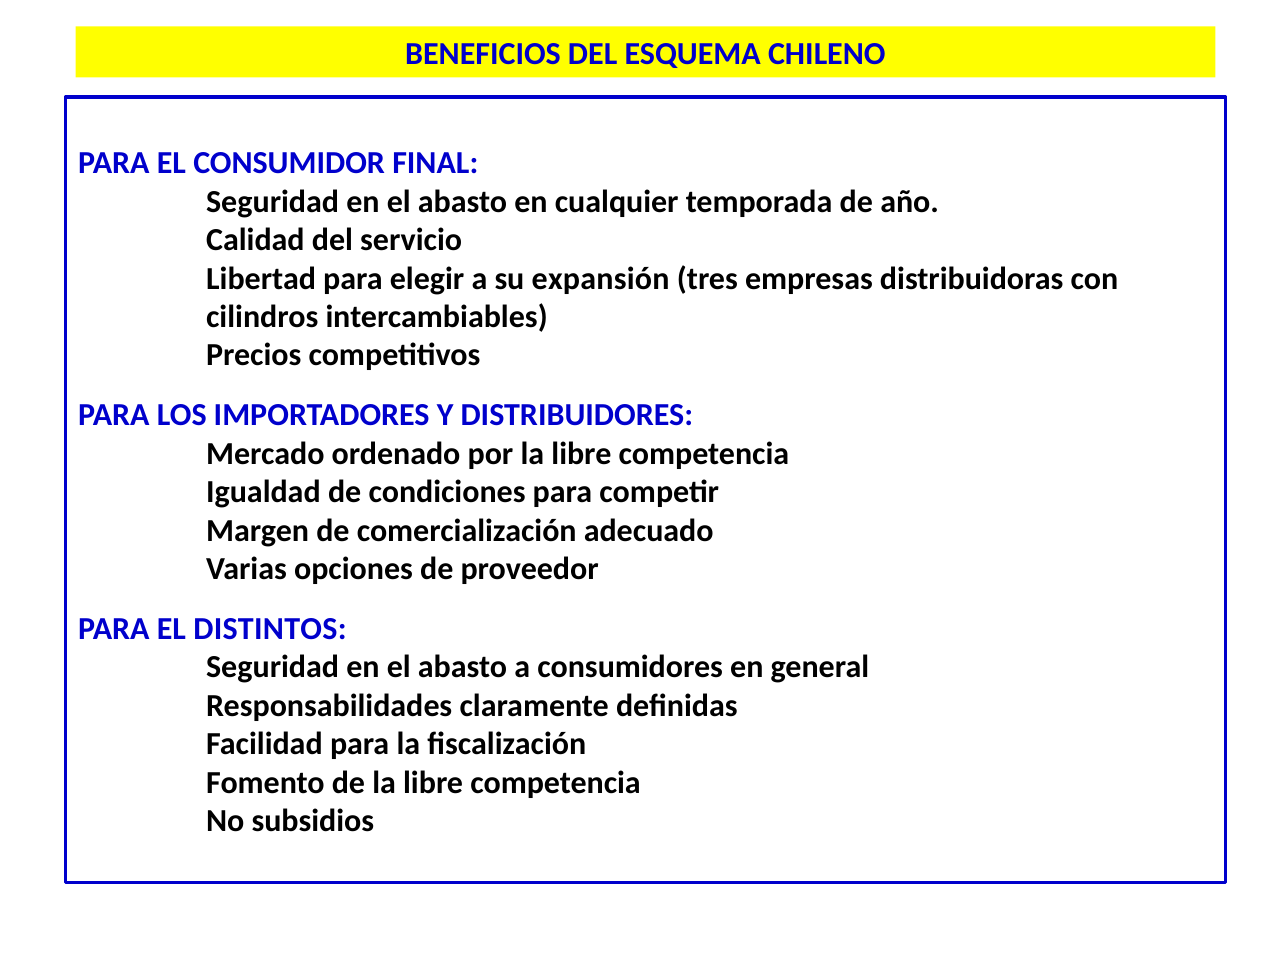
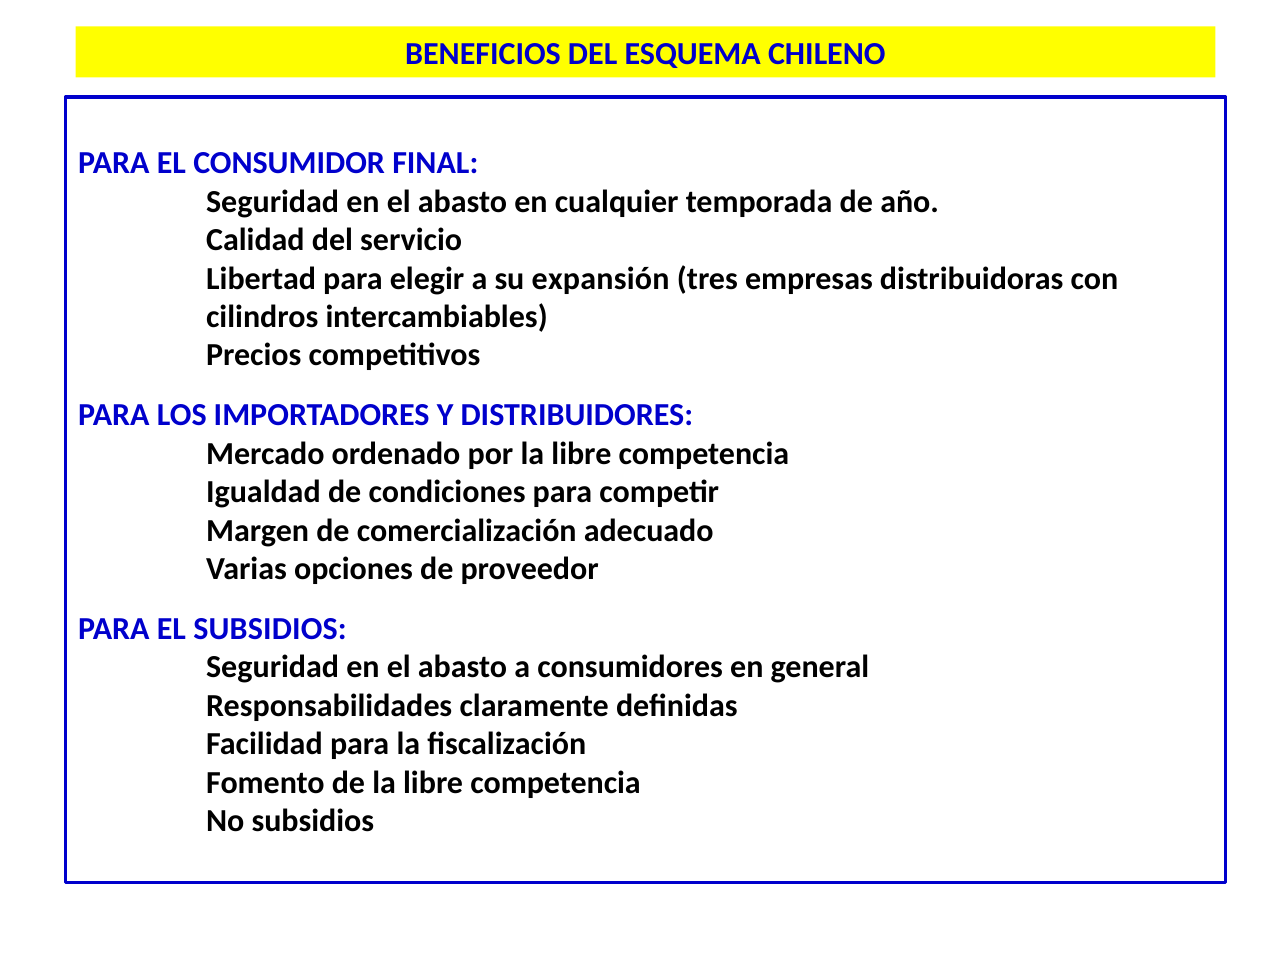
EL DISTINTOS: DISTINTOS -> SUBSIDIOS (270, 629)
